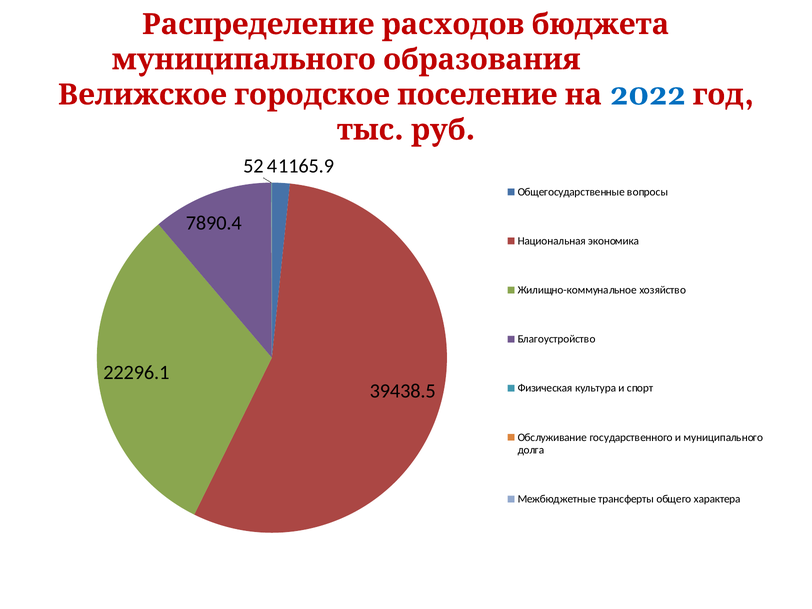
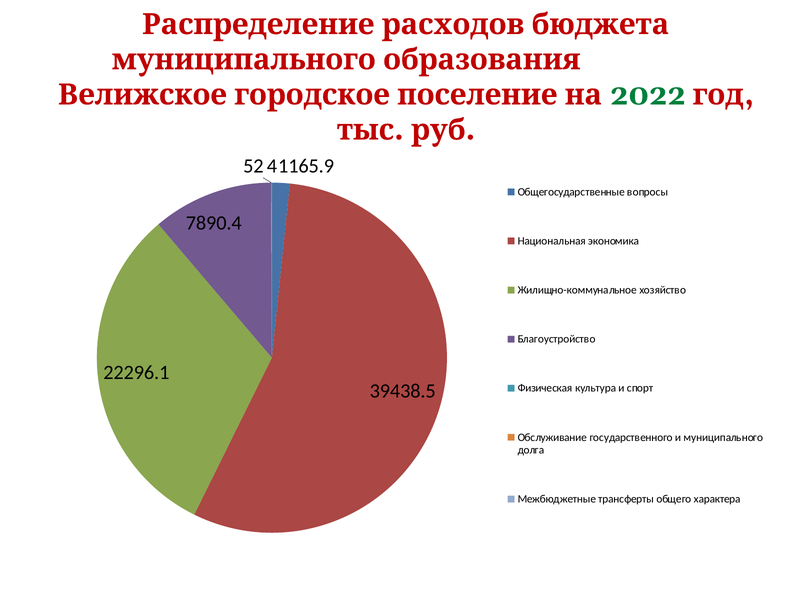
2022 colour: blue -> green (648, 95)
